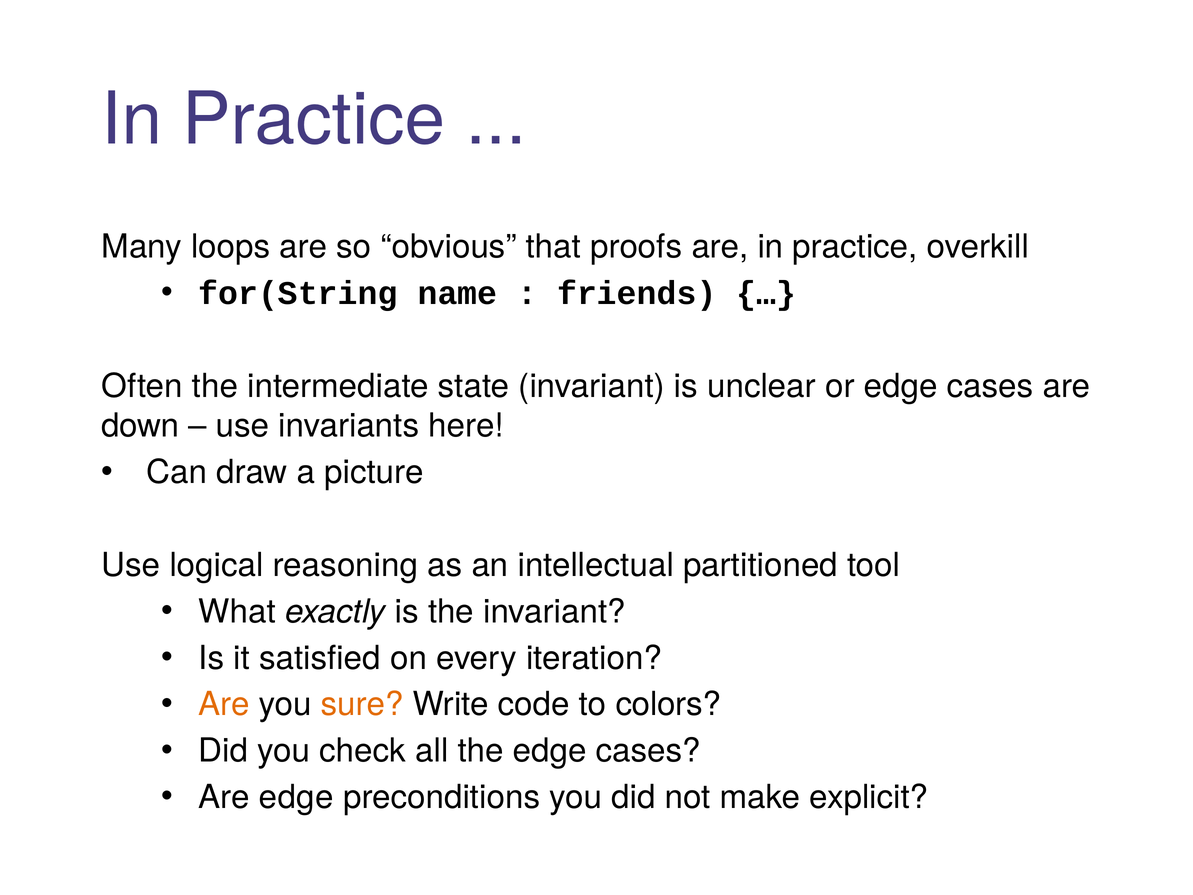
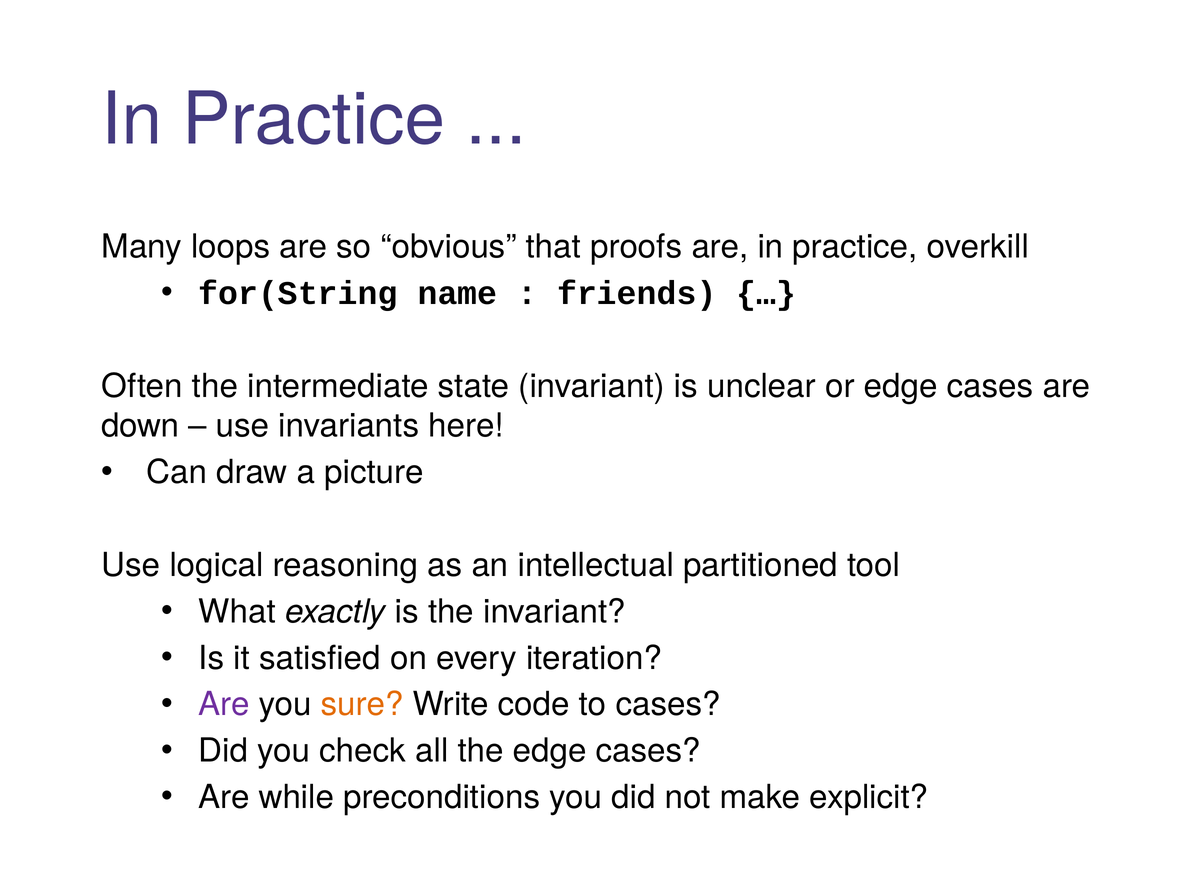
Are colour: orange -> purple (224, 704)
to colors: colors -> cases (668, 704)
Are edge: edge -> while (296, 797)
